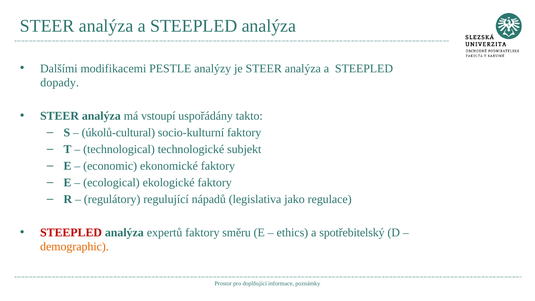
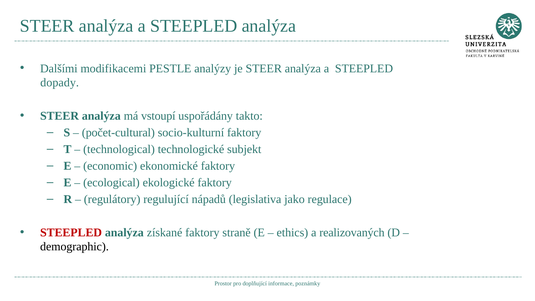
úkolů-cultural: úkolů-cultural -> počet-cultural (118, 133)
expertů: expertů -> získané (165, 232)
směru: směru -> straně (237, 232)
spotřebitelský: spotřebitelský -> realizovaných (352, 232)
demographic colour: orange -> black (74, 247)
